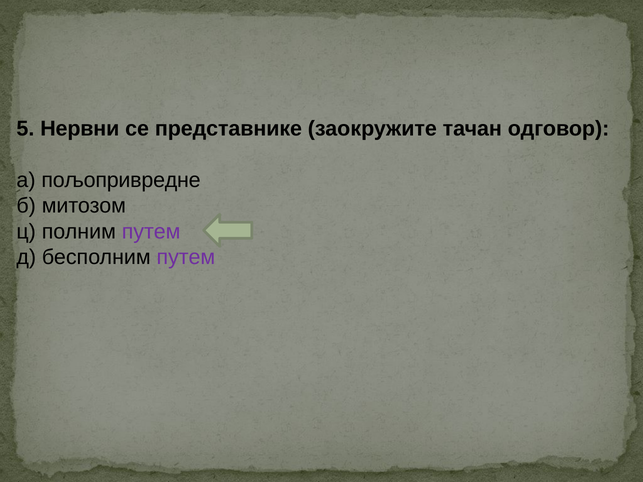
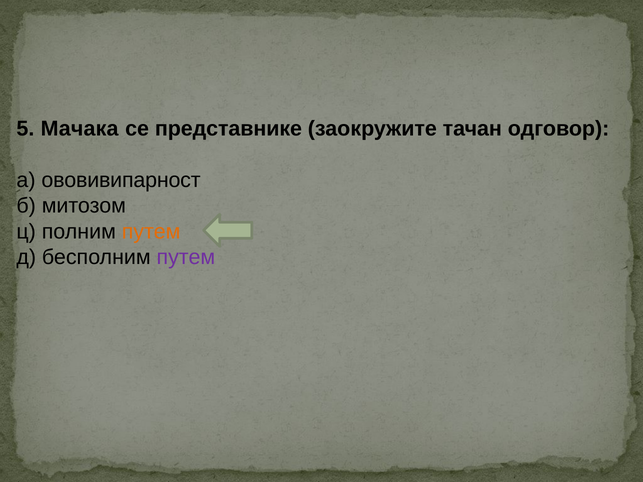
Нервни: Нервни -> Мачака (80, 129)
пољопривредне: пољопривредне -> ововивипарност (121, 180)
путем colour: purple -> orange (151, 232)
